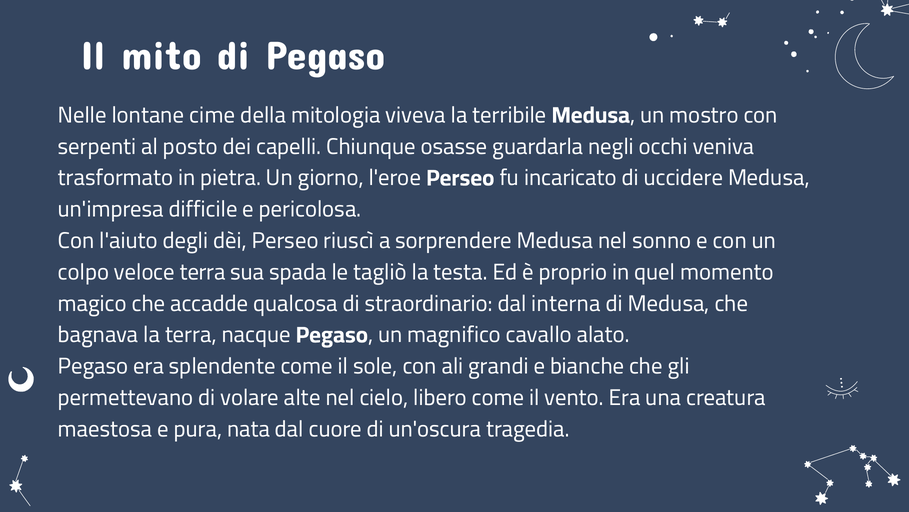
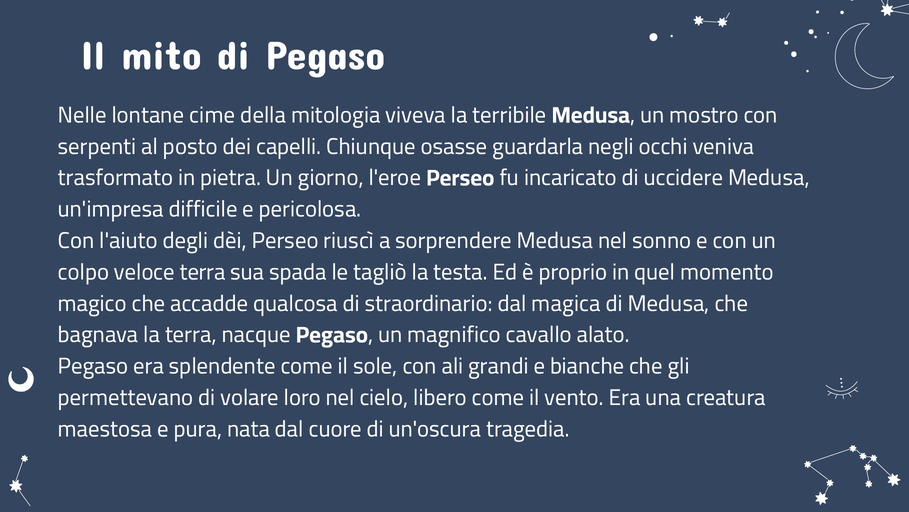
interna: interna -> magica (566, 303)
alte: alte -> loro (302, 397)
